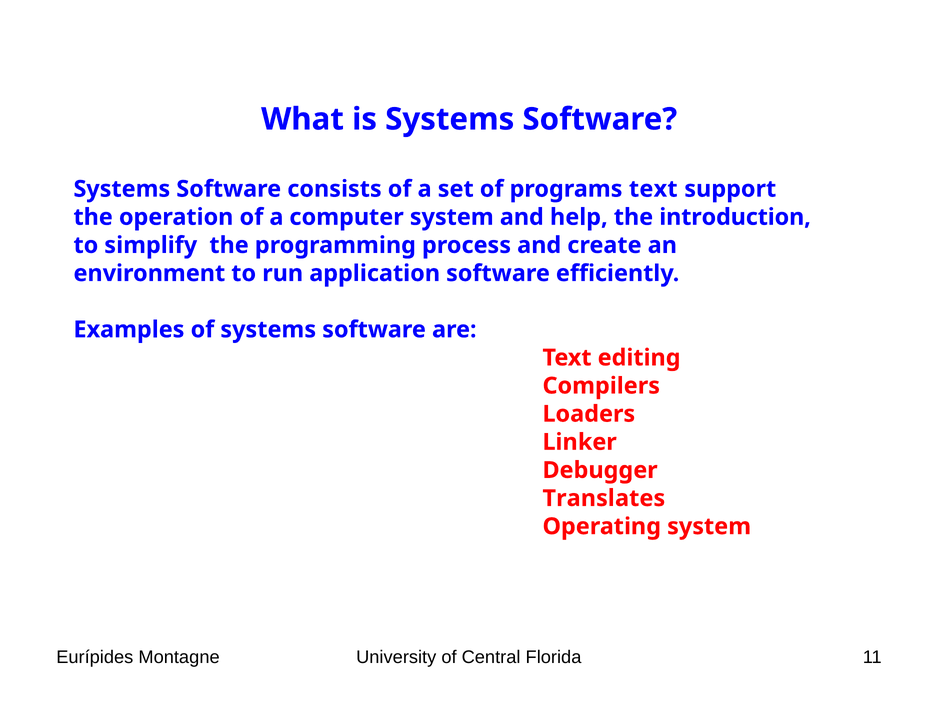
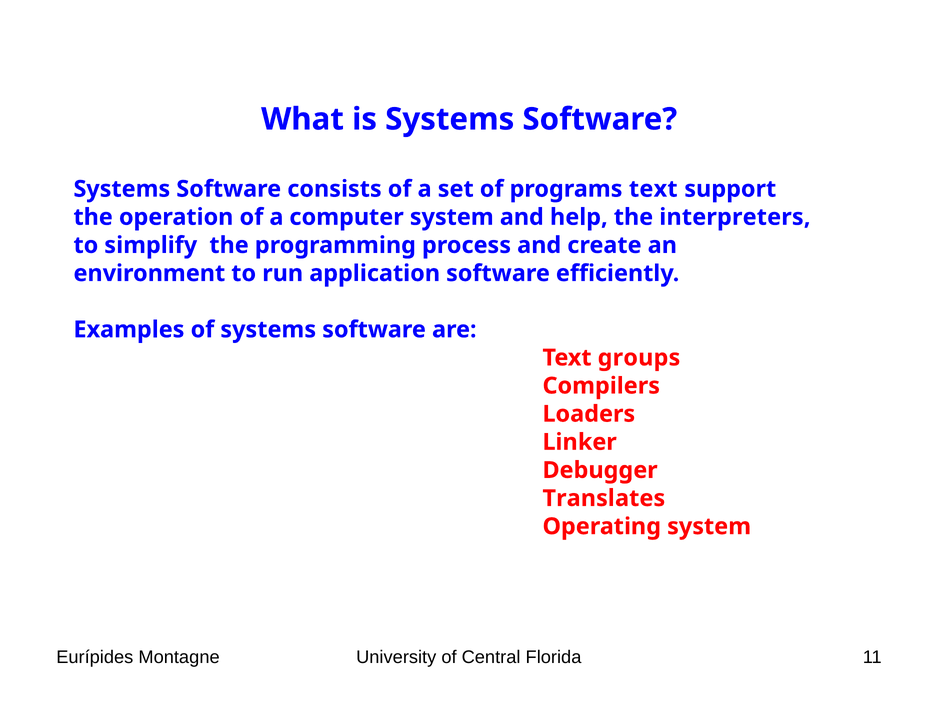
introduction: introduction -> interpreters (735, 217)
editing: editing -> groups (639, 358)
